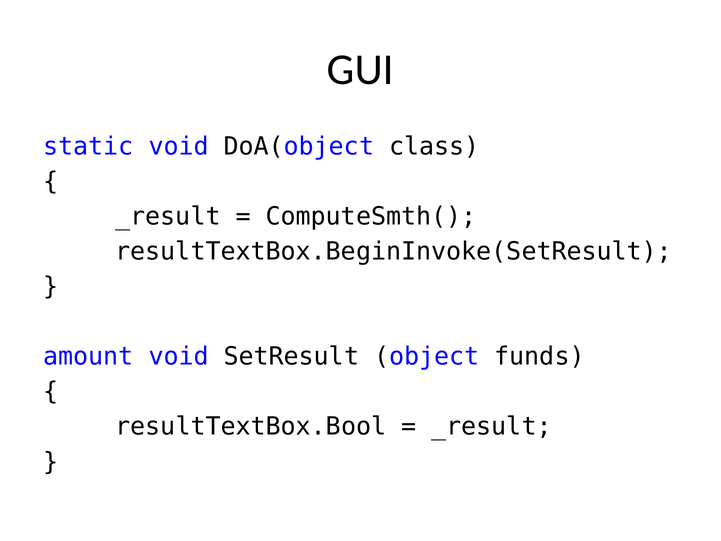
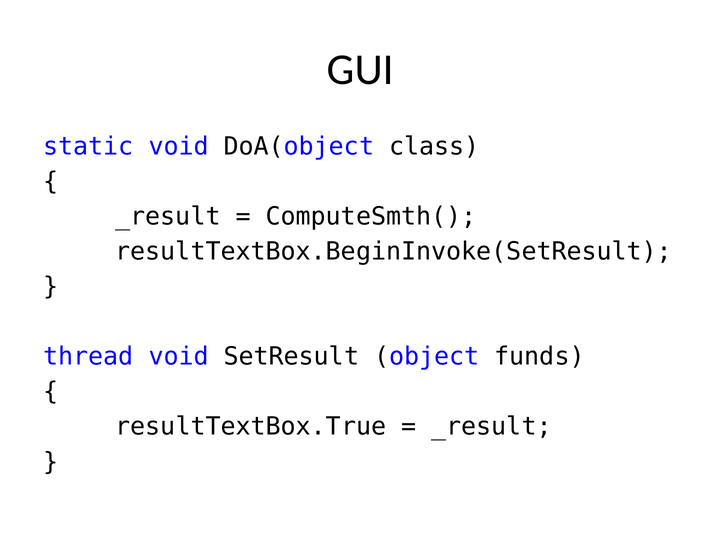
amount: amount -> thread (88, 357)
resultTextBox.Bool: resultTextBox.Bool -> resultTextBox.True (251, 427)
